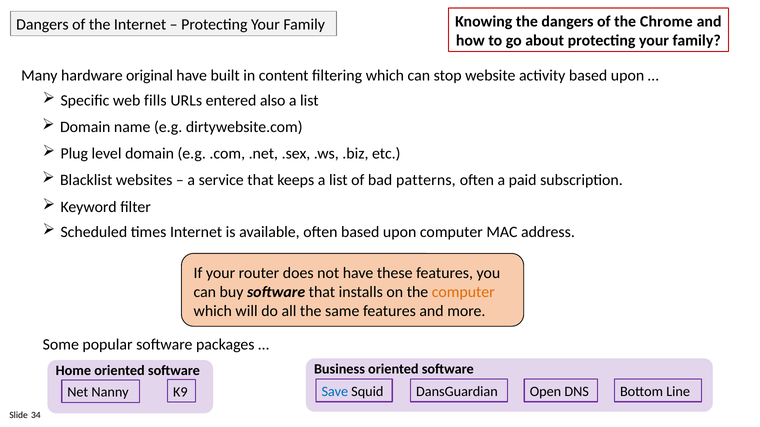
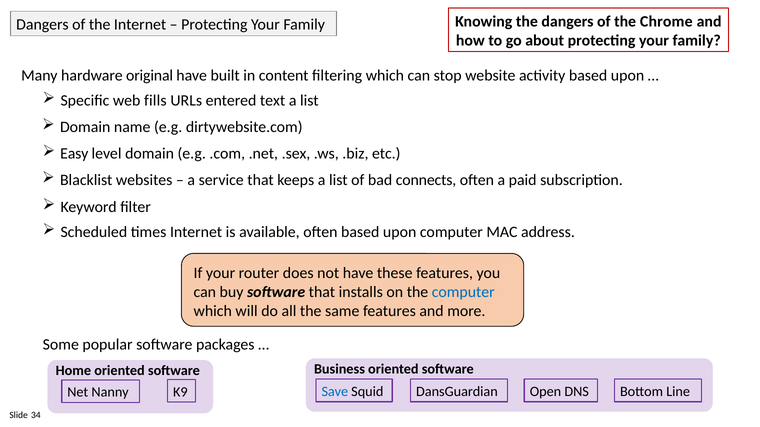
also: also -> text (273, 101)
Plug: Plug -> Easy (74, 154)
patterns: patterns -> connects (426, 180)
computer colour: orange -> blue (463, 292)
